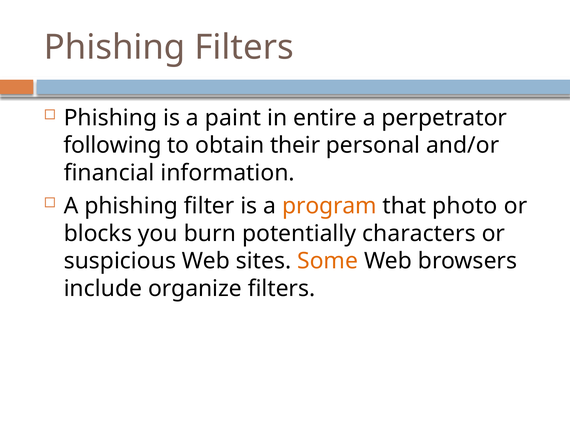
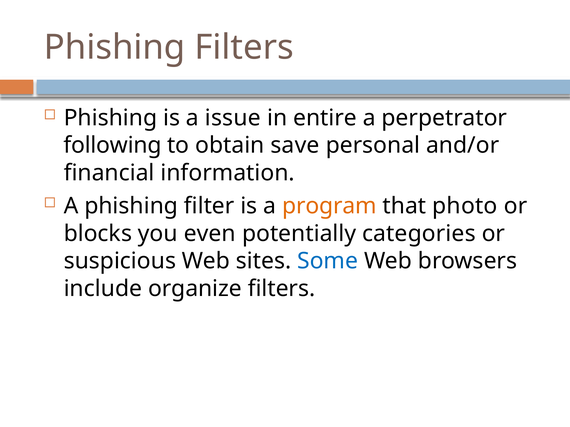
paint: paint -> issue (233, 118)
their: their -> save (295, 145)
burn: burn -> even (210, 234)
characters: characters -> categories (419, 234)
Some colour: orange -> blue (328, 261)
